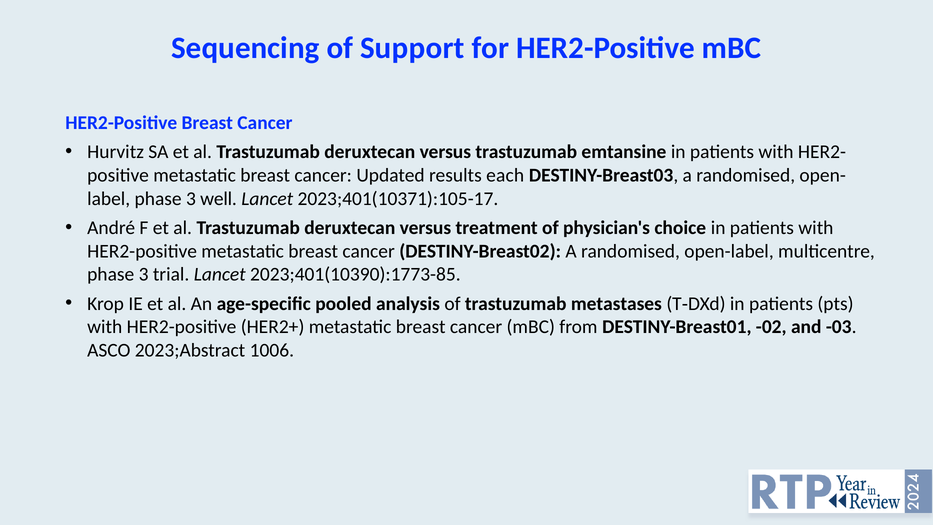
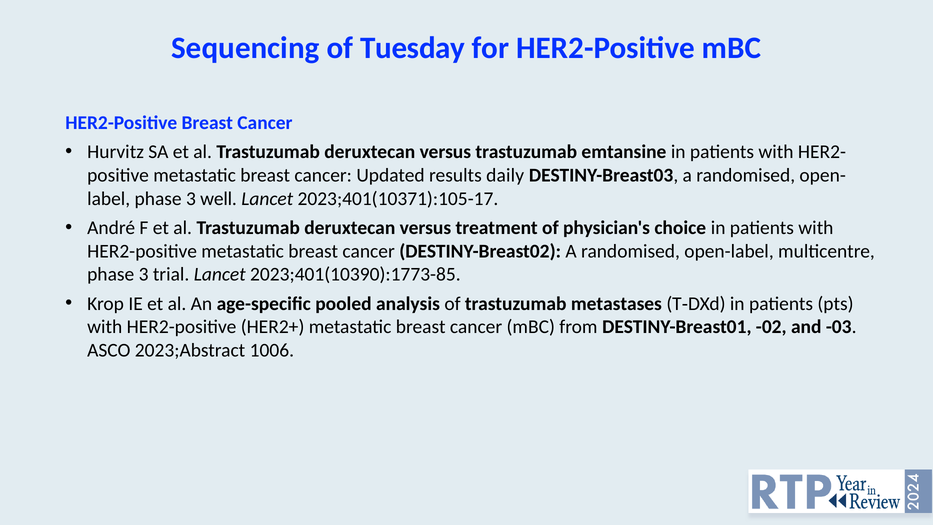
Support: Support -> Tuesday (413, 48)
each: each -> daily (505, 175)
